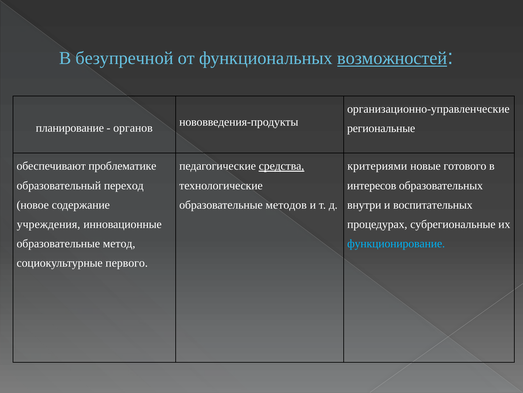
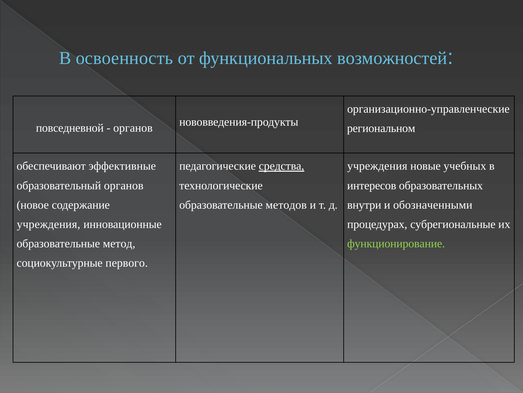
безупречной: безупречной -> освоенность (124, 58)
возможностей underline: present -> none (392, 58)
планирование: планирование -> повседневной (70, 128)
региональные: региональные -> региональном (381, 128)
проблематике: проблематике -> эффективные (122, 166)
критериями: критериями -> учреждения (377, 166)
готового: готового -> учебных (465, 166)
образовательный переход: переход -> органов (124, 185)
воспитательных: воспитательных -> обозначенными (433, 205)
функционирование colour: light blue -> light green (396, 243)
